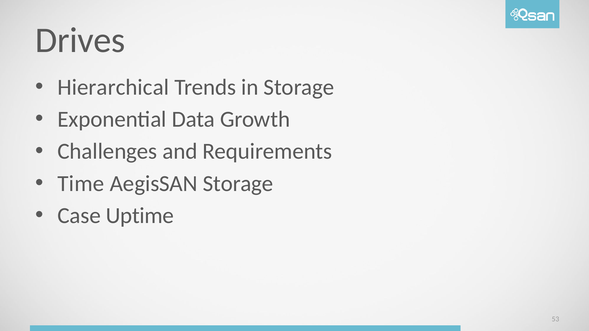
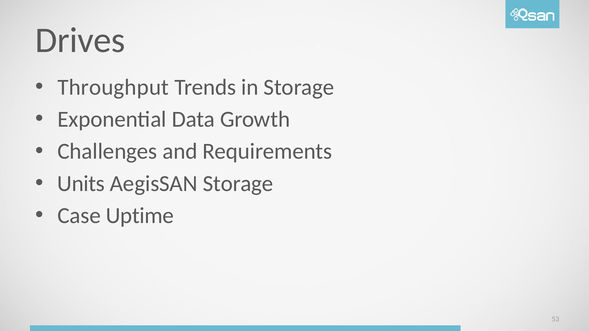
Hierarchical: Hierarchical -> Throughput (113, 87)
Time: Time -> Units (81, 184)
